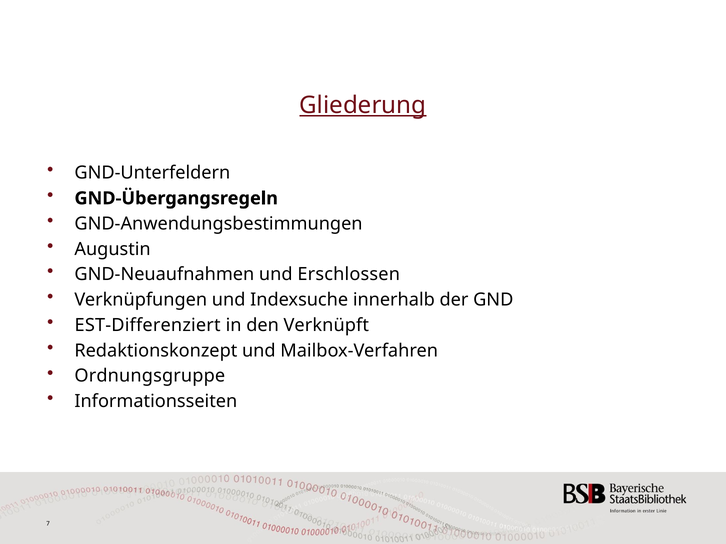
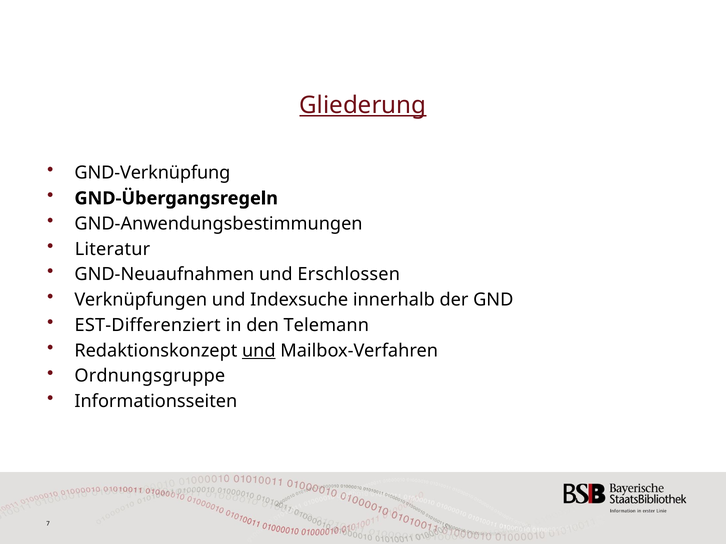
GND-Unterfeldern: GND-Unterfeldern -> GND-Verknüpfung (152, 173)
Augustin: Augustin -> Literatur (112, 249)
Verknüpft: Verknüpft -> Telemann (326, 326)
und underline: none -> present (259, 351)
